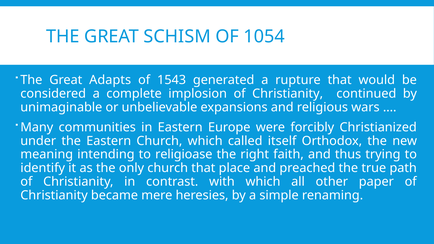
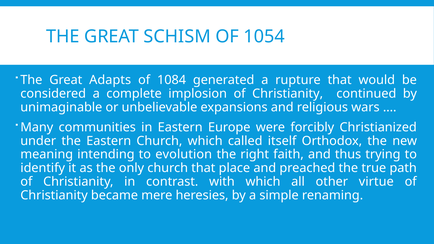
1543: 1543 -> 1084 (172, 80)
religioase: religioase -> evolution (184, 155)
paper: paper -> virtue (376, 182)
